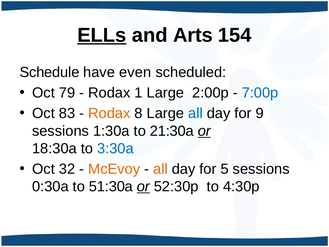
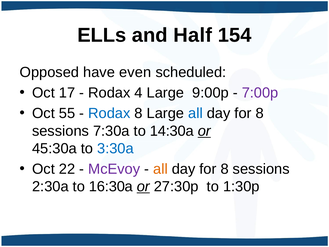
ELLs underline: present -> none (102, 35)
Arts: Arts -> Half (193, 35)
Schedule: Schedule -> Opposed (49, 72)
79: 79 -> 17 (67, 93)
1: 1 -> 4 (139, 93)
2:00p: 2:00p -> 9:00p (210, 93)
7:00p colour: blue -> purple (260, 93)
83: 83 -> 55 (67, 113)
Rodax colour: orange -> blue (109, 113)
9: 9 -> 8 (260, 113)
1:30a: 1:30a -> 7:30a (111, 131)
21:30a: 21:30a -> 14:30a (172, 131)
18:30a: 18:30a -> 45:30a (54, 148)
32: 32 -> 22 (67, 169)
McEvoy colour: orange -> purple (114, 169)
5: 5 -> 8 (225, 169)
0:30a: 0:30a -> 2:30a (50, 186)
51:30a: 51:30a -> 16:30a (111, 186)
52:30p: 52:30p -> 27:30p (176, 186)
4:30p: 4:30p -> 1:30p (241, 186)
